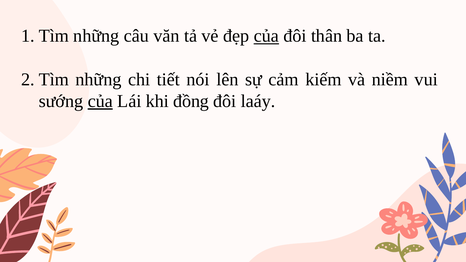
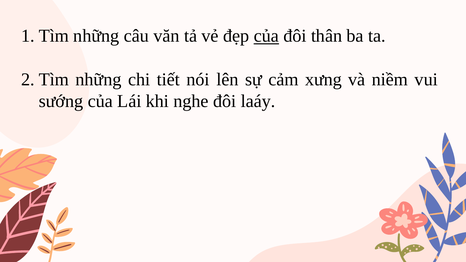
kiếm: kiếm -> xưng (324, 80)
của underline: present -> none (100, 101)
đồng: đồng -> nghe (191, 101)
